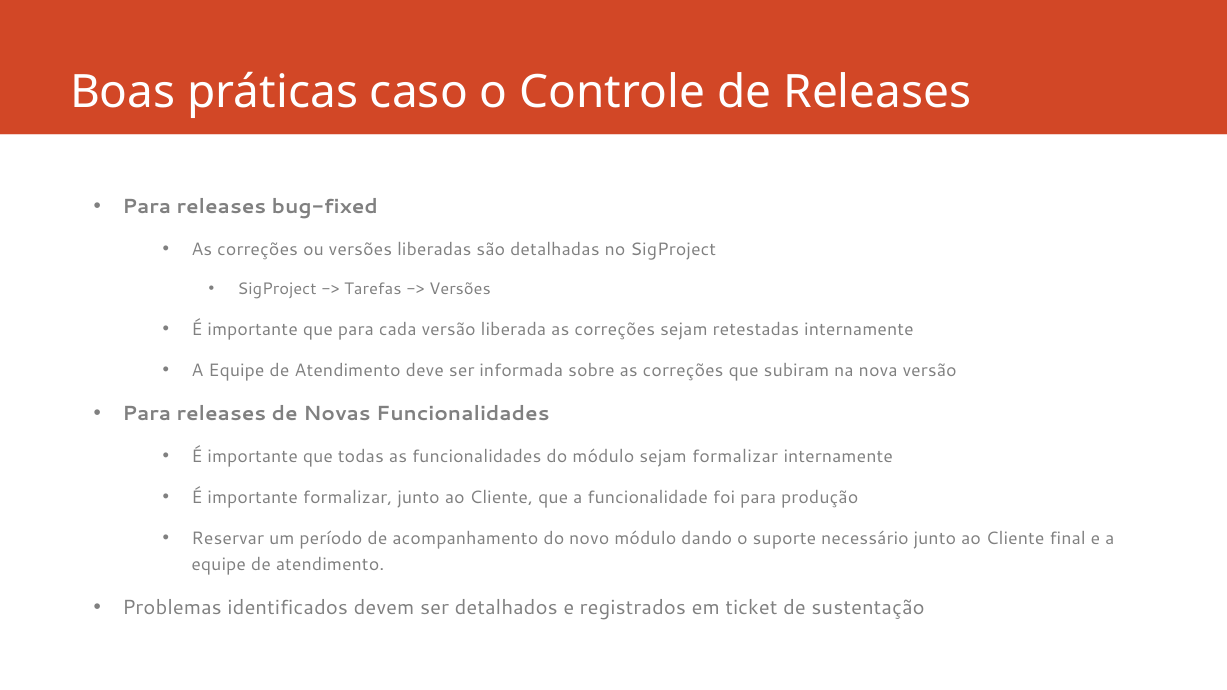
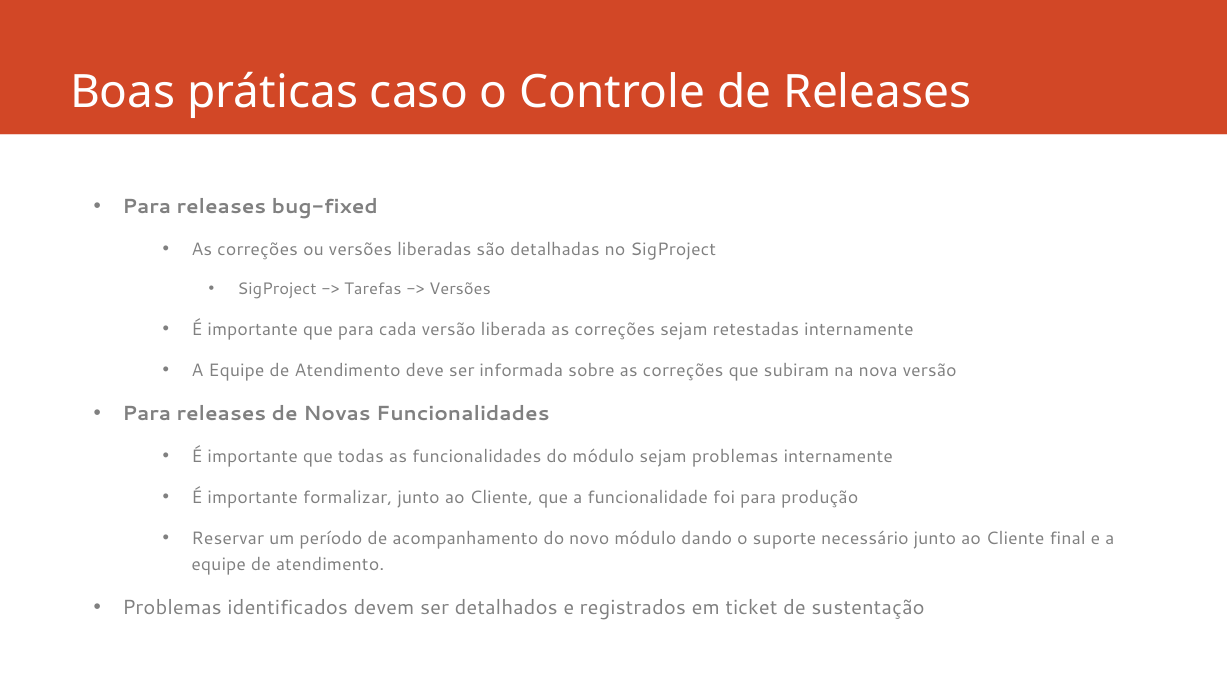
sejam formalizar: formalizar -> problemas (735, 457)
